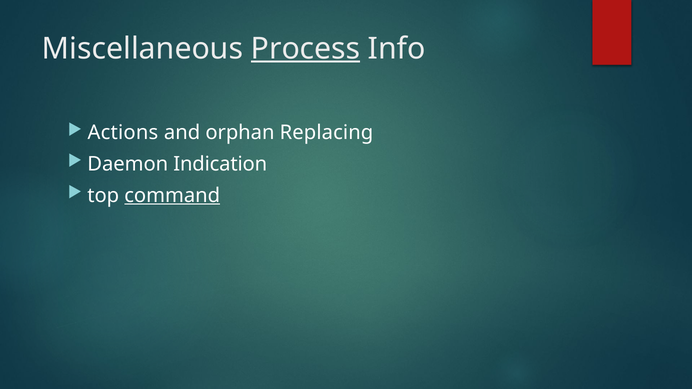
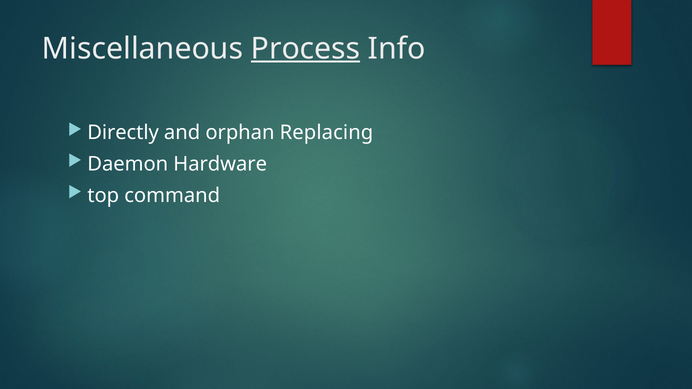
Actions: Actions -> Directly (123, 133)
Indication: Indication -> Hardware (220, 164)
command underline: present -> none (172, 196)
